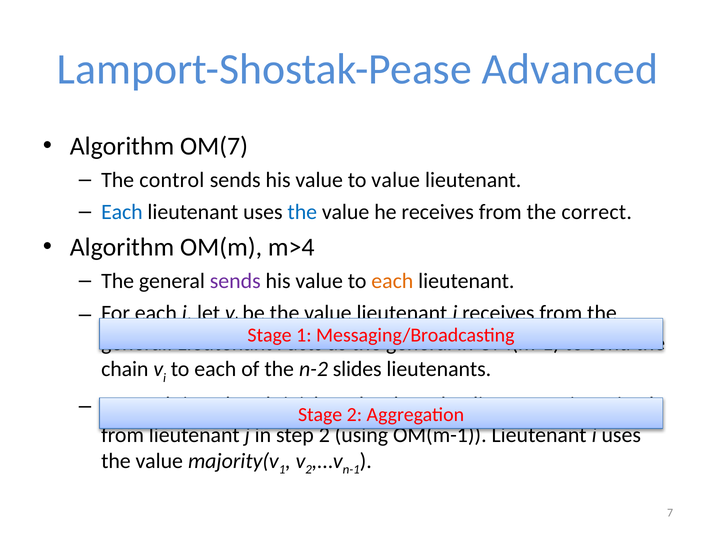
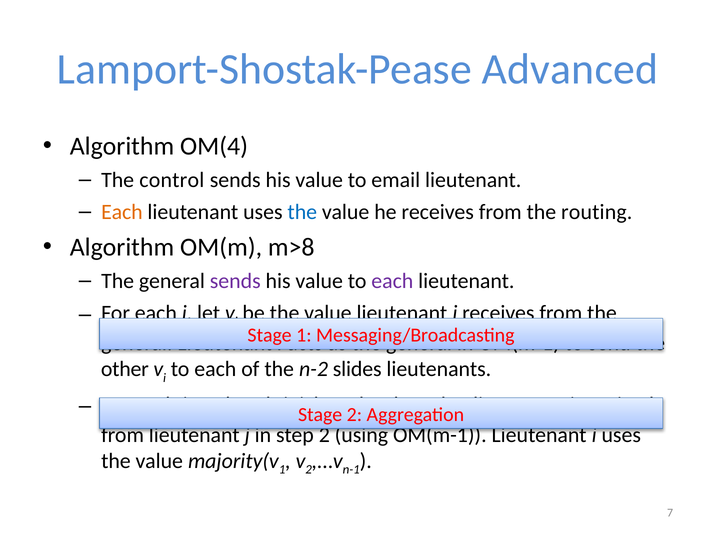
OM(7: OM(7 -> OM(4 (214, 146)
to value: value -> email (396, 180)
Each colour: blue -> orange (122, 212)
correct: correct -> routing (597, 212)
m>4: m>4 -> m>8 (291, 247)
each colour: orange -> purple (392, 281)
chain: chain -> other (125, 369)
